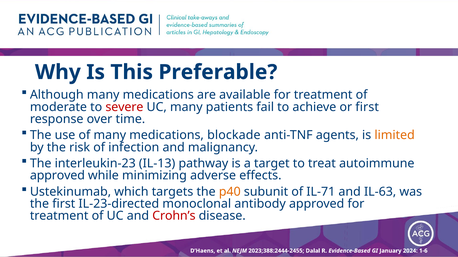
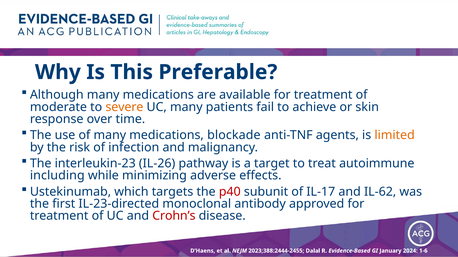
severe colour: red -> orange (124, 107)
or first: first -> skin (367, 107)
IL-13: IL-13 -> IL-26 (157, 164)
approved: approved -> including (57, 176)
p40 colour: orange -> red (230, 192)
IL-71: IL-71 -> IL-17 (321, 192)
IL-63: IL-63 -> IL-62 (380, 192)
